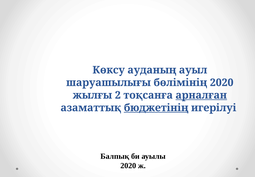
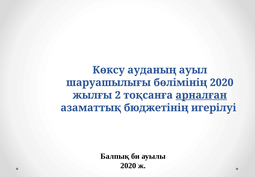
бюджетінің underline: present -> none (156, 107)
